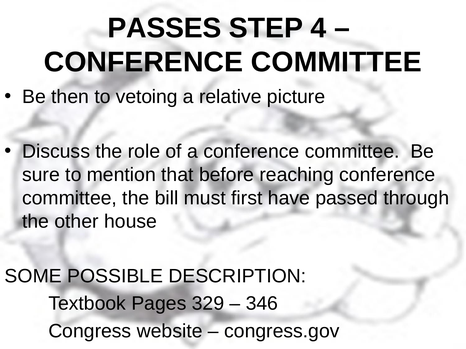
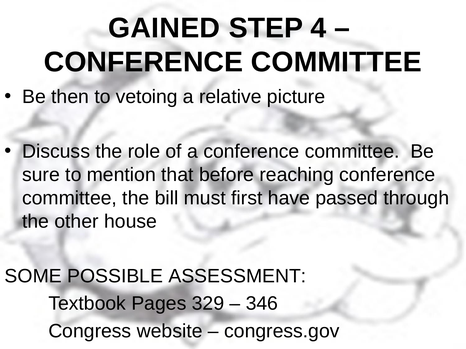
PASSES: PASSES -> GAINED (164, 28)
DESCRIPTION: DESCRIPTION -> ASSESSMENT (237, 277)
